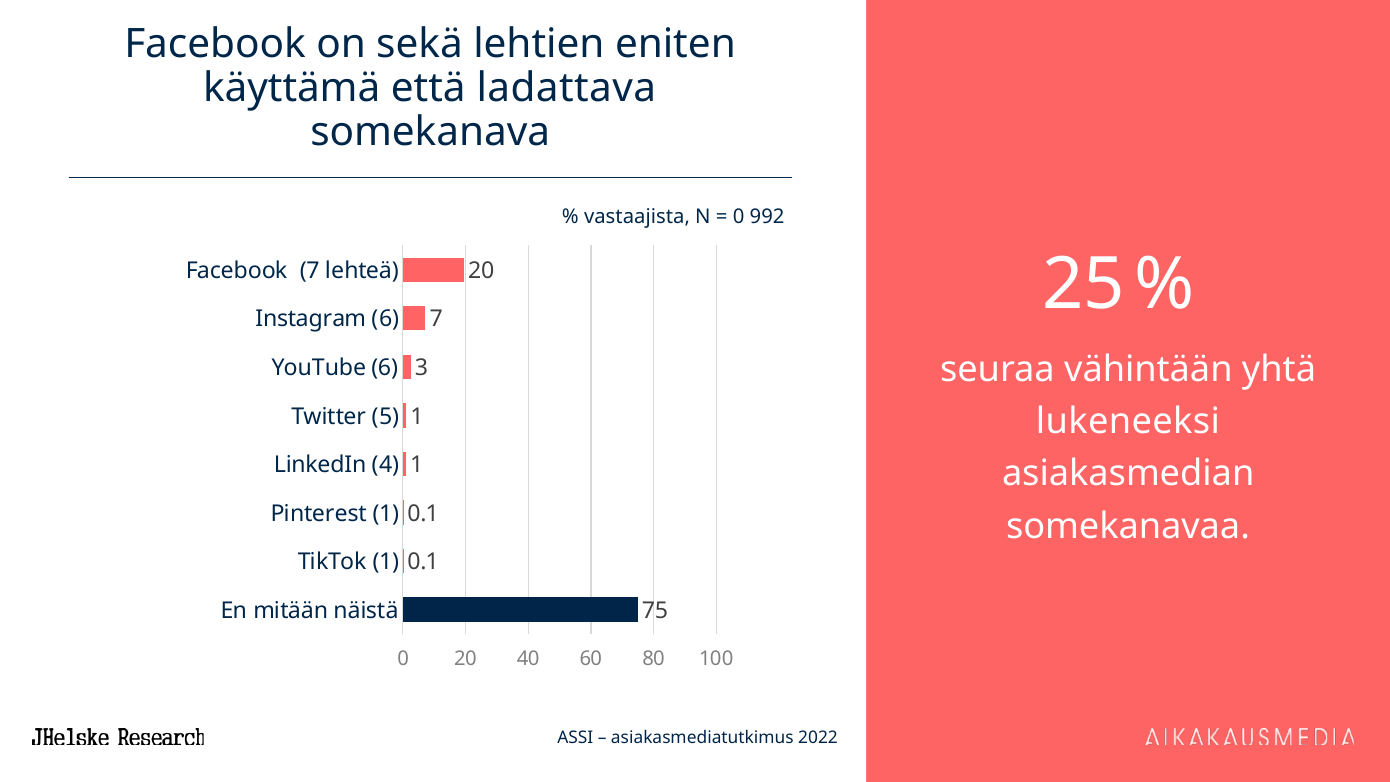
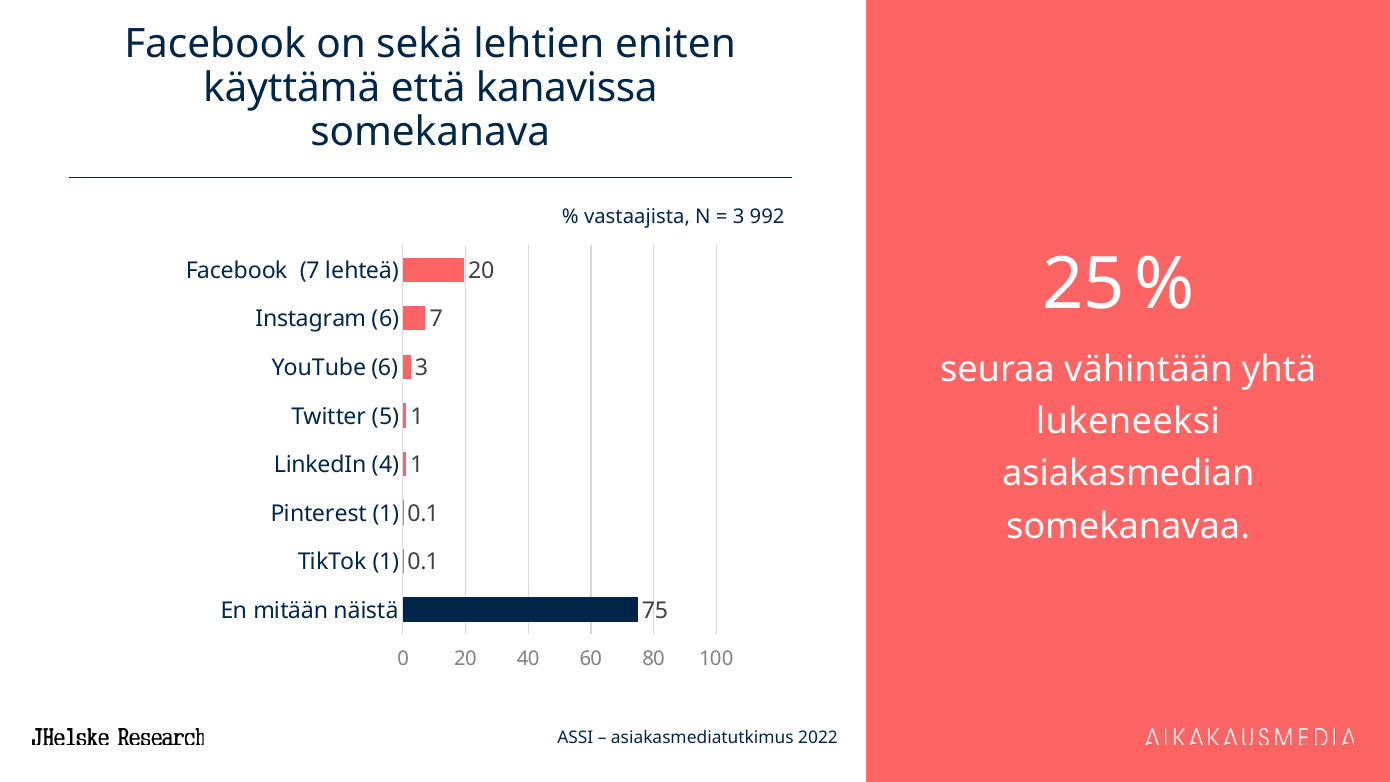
ladattava: ladattava -> kanavissa (567, 88)
0: 0 -> 3 (739, 217)
